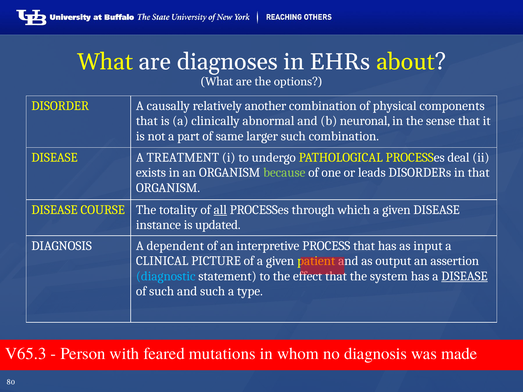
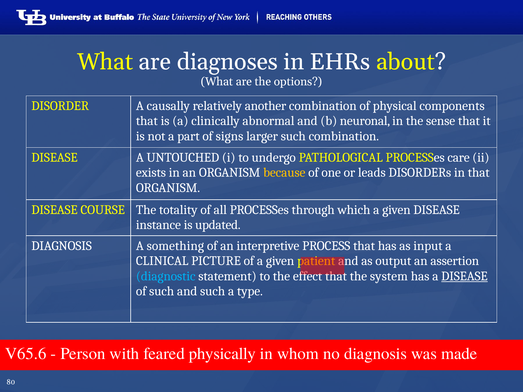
same: same -> signs (230, 136)
TREATMENT: TREATMENT -> UNTOUCHED (183, 158)
deal: deal -> care (459, 158)
because colour: light green -> yellow (284, 173)
all underline: present -> none (220, 210)
dependent: dependent -> something (175, 246)
V65.3: V65.3 -> V65.6 (26, 354)
mutations: mutations -> physically (222, 354)
